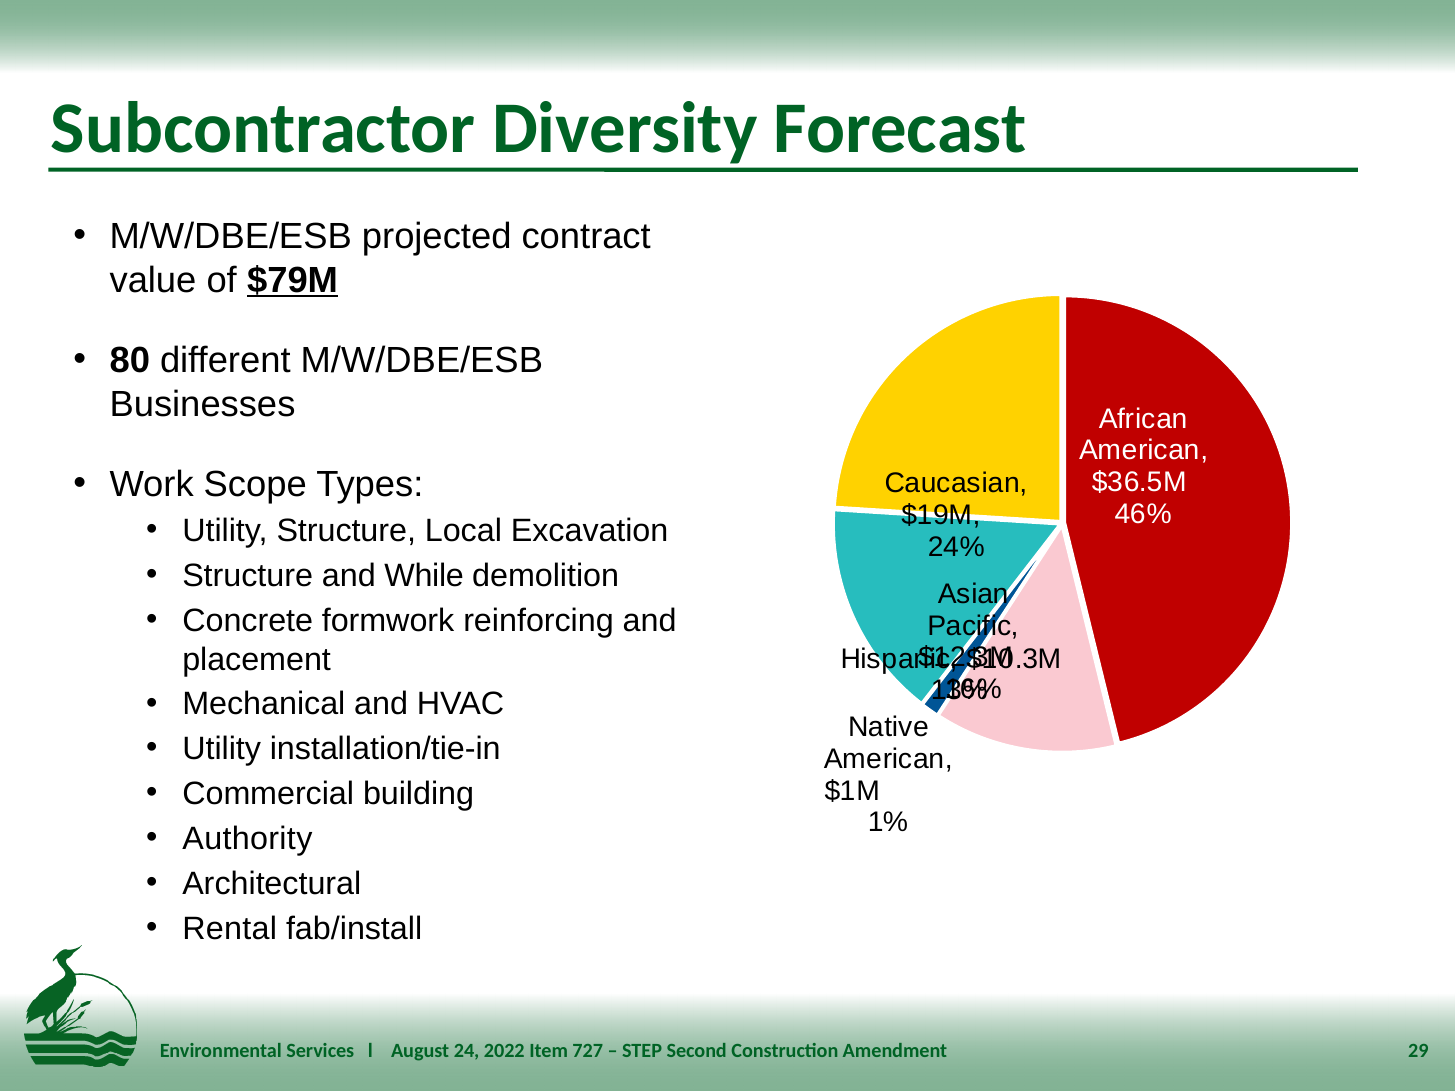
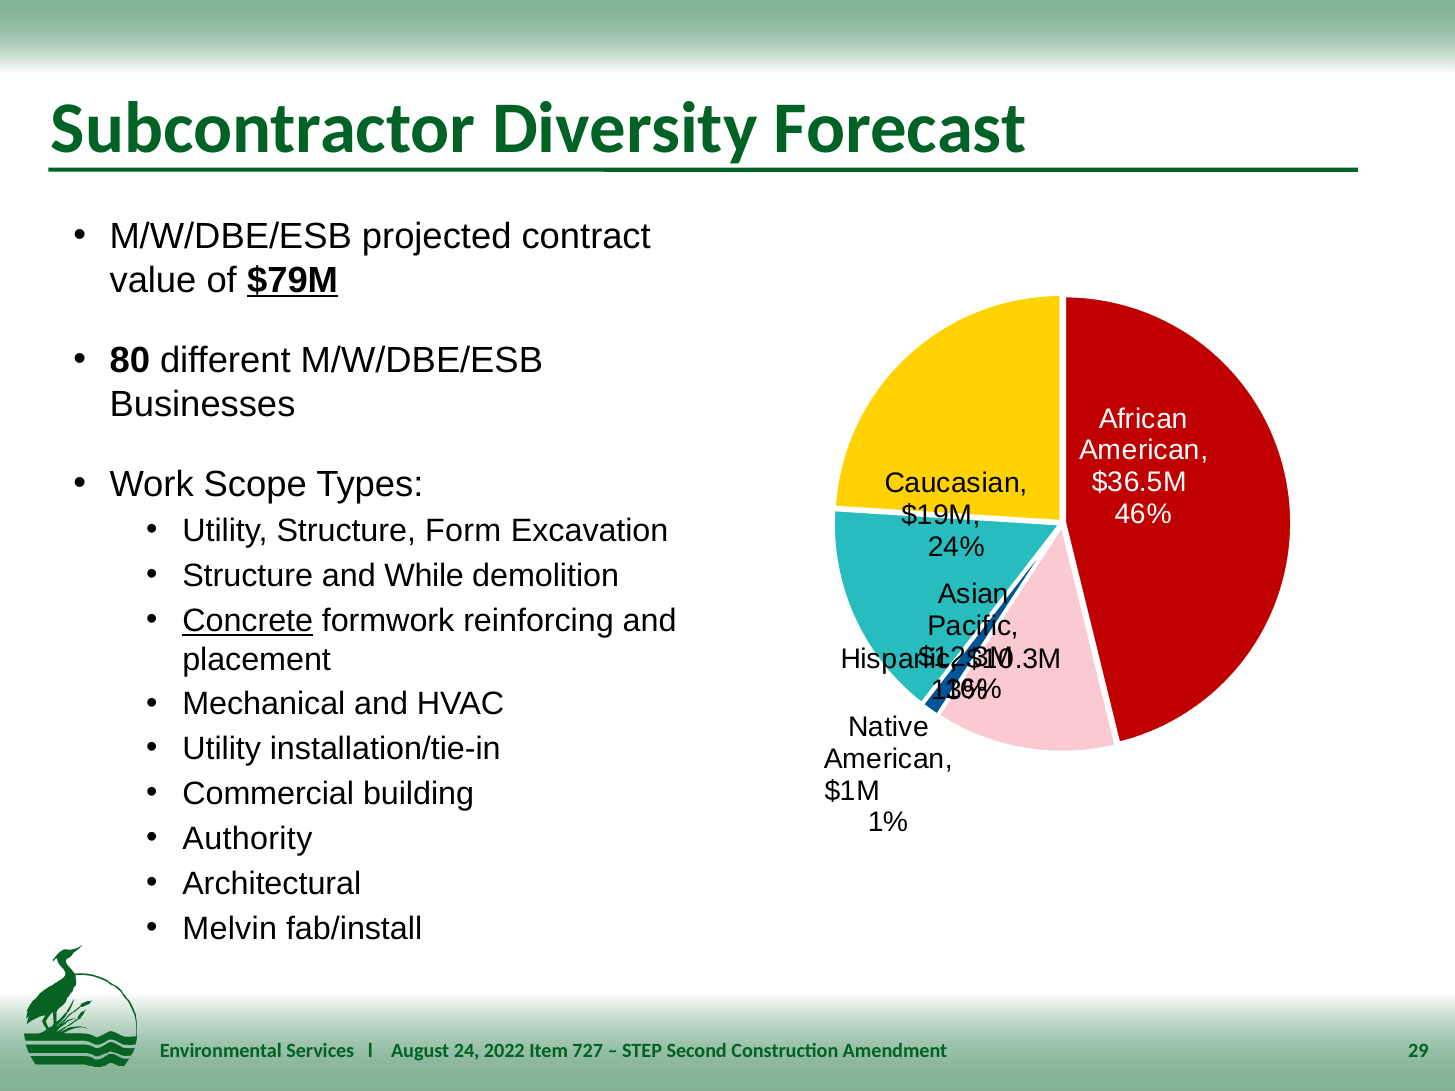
Local: Local -> Form (463, 531)
Concrete underline: none -> present (248, 621)
Rental: Rental -> Melvin (230, 929)
